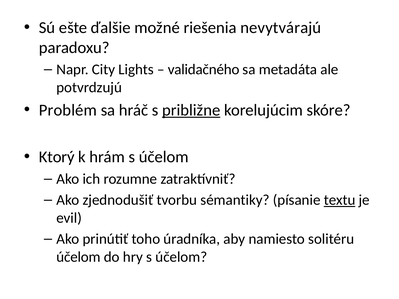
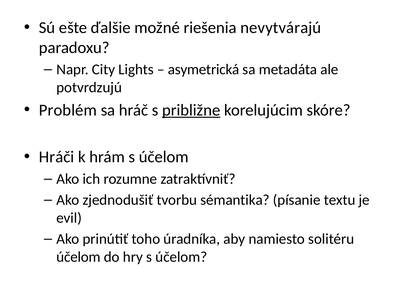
validačného: validačného -> asymetrická (204, 70)
Ktorý: Ktorý -> Hráči (57, 157)
sémantiky: sémantiky -> sémantika (235, 200)
textu underline: present -> none (340, 200)
